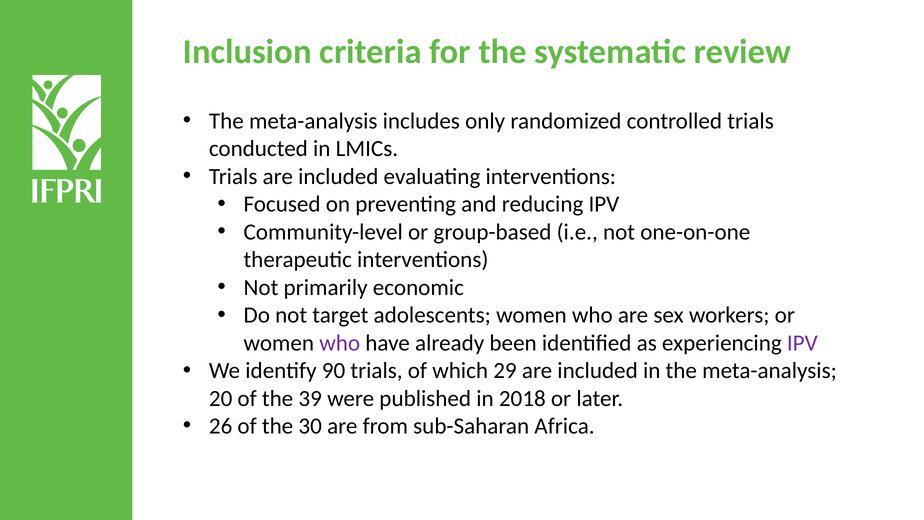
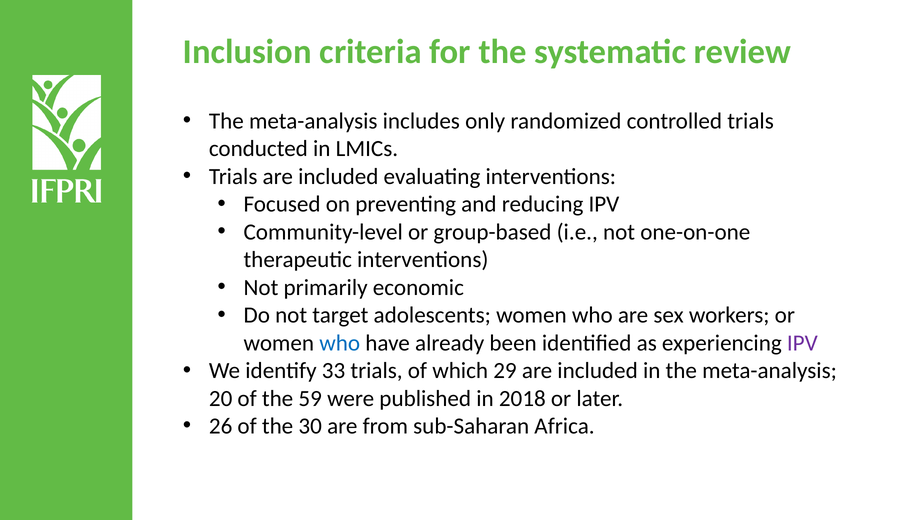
who colour: purple -> blue (340, 343)
90: 90 -> 33 (334, 370)
39: 39 -> 59 (310, 398)
